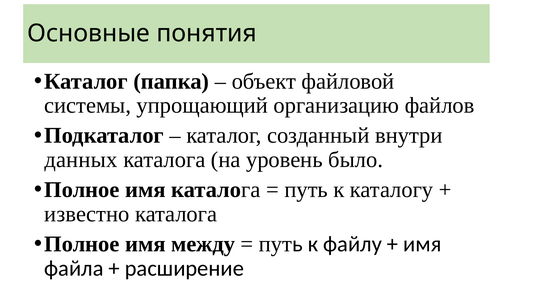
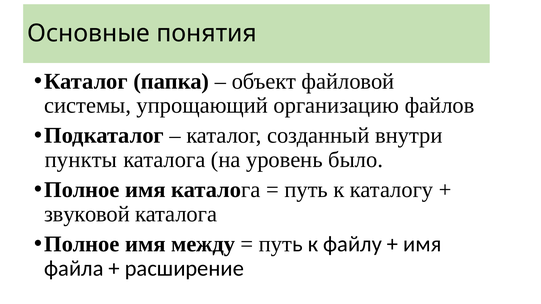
данных: данных -> пункты (81, 160)
известно: известно -> звуковой (87, 214)
